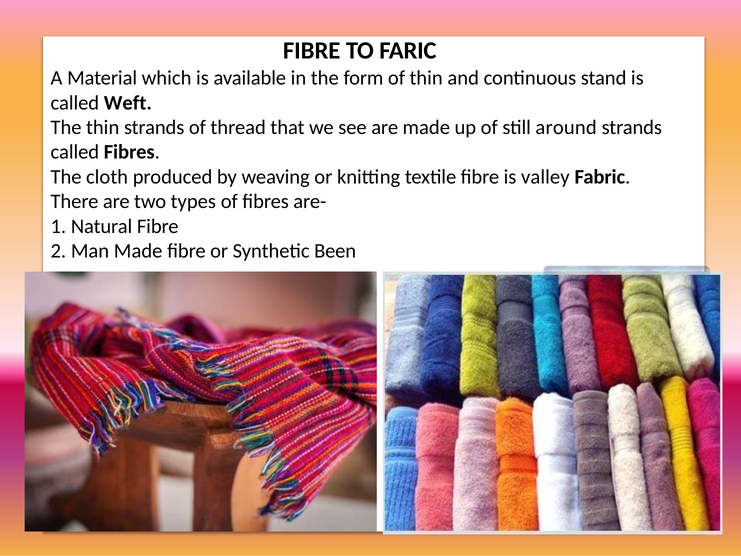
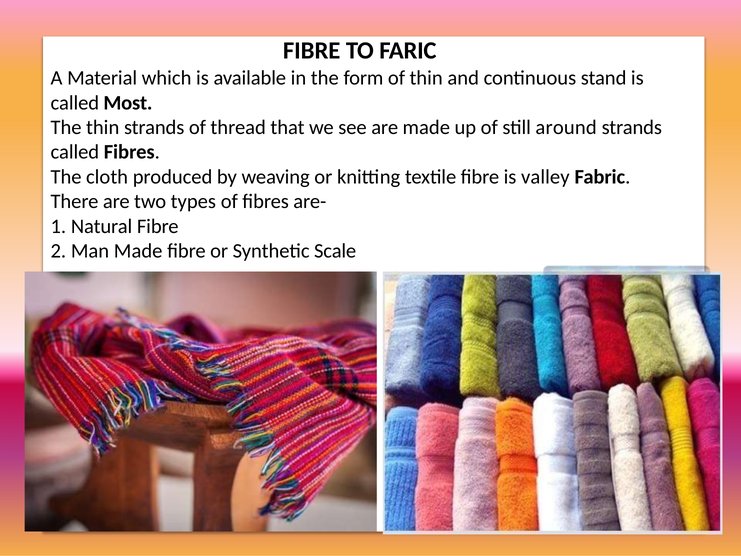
Weft: Weft -> Most (128, 103)
Been: Been -> Scale (335, 251)
